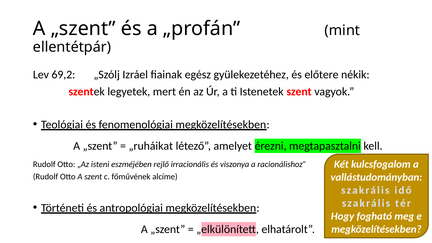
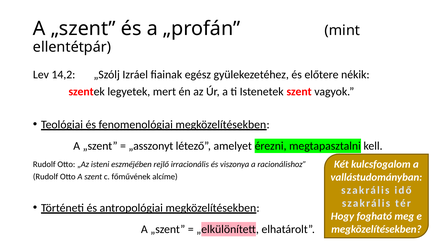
69,2: 69,2 -> 14,2 (63, 75)
„ruháikat: „ruháikat -> „asszonyt (151, 146)
